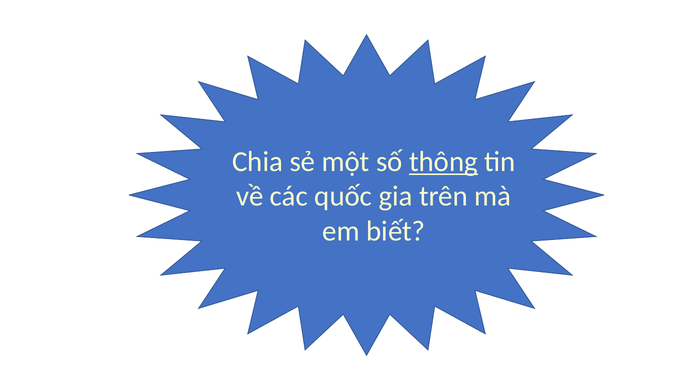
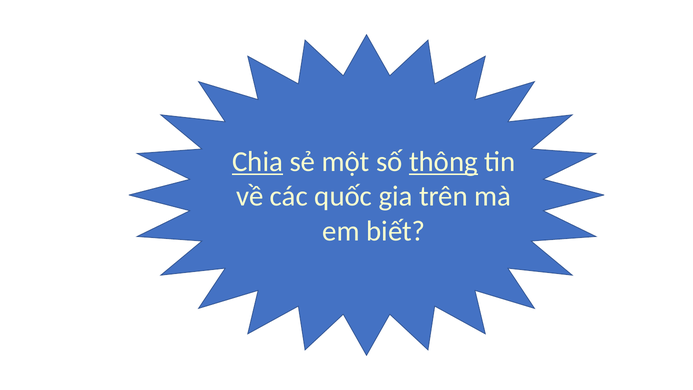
Chia underline: none -> present (258, 162)
